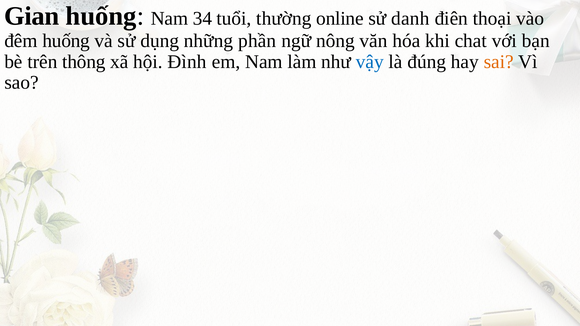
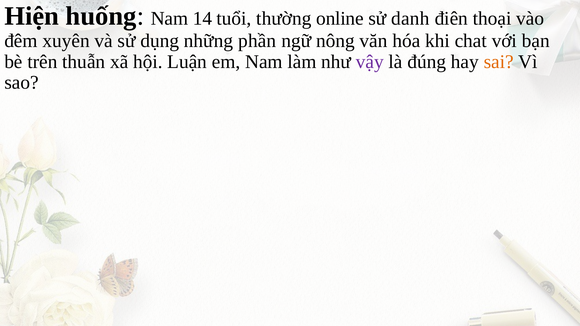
Gian: Gian -> Hiện (32, 16)
34: 34 -> 14 (203, 18)
đêm huống: huống -> xuyên (66, 41)
thông: thông -> thuẫn (84, 62)
Đình: Đình -> Luận (187, 62)
vậy colour: blue -> purple (370, 62)
